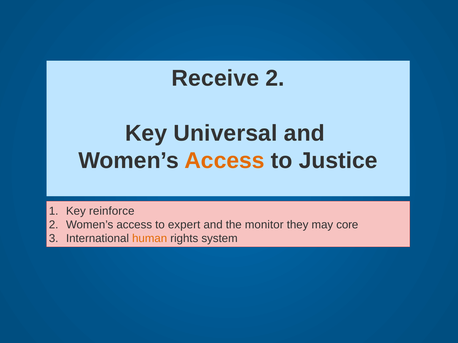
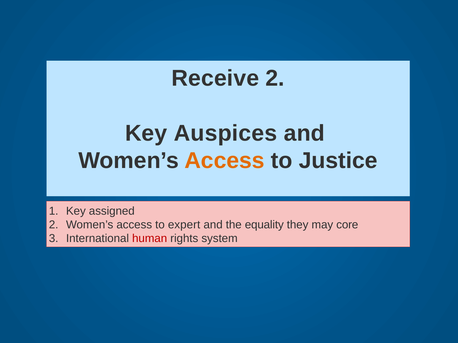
Universal: Universal -> Auspices (225, 133)
reinforce: reinforce -> assigned (112, 211)
monitor: monitor -> equality (264, 225)
human colour: orange -> red (150, 239)
